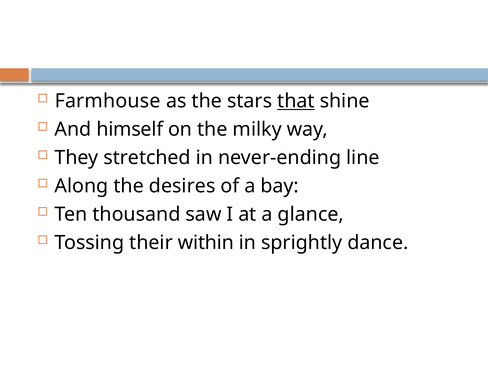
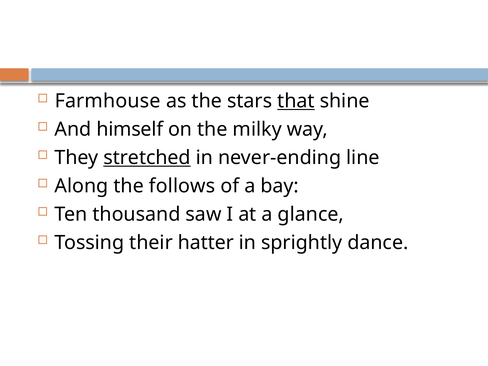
stretched underline: none -> present (147, 158)
desires: desires -> follows (182, 186)
within: within -> hatter (206, 243)
